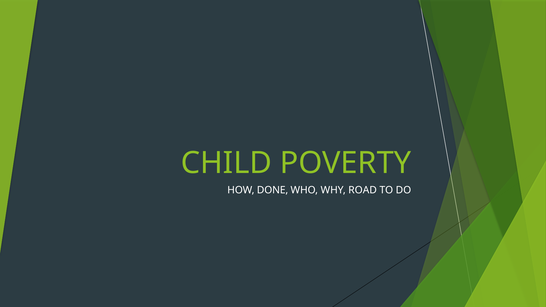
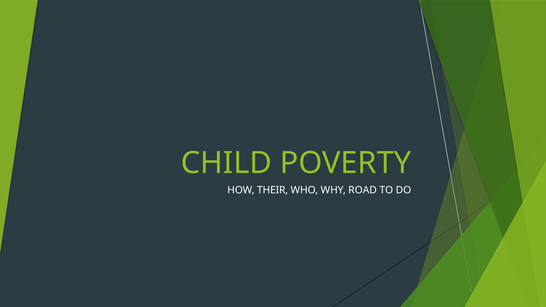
DONE: DONE -> THEIR (273, 190)
